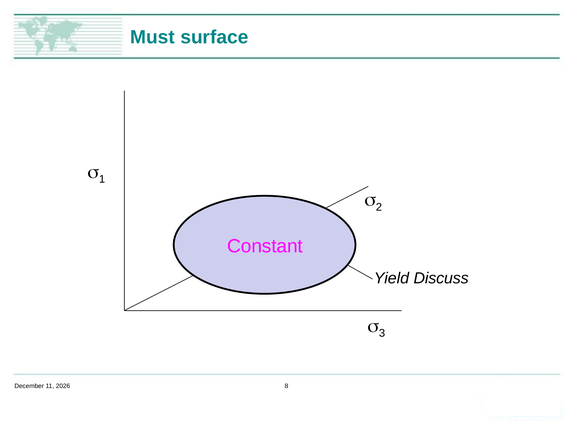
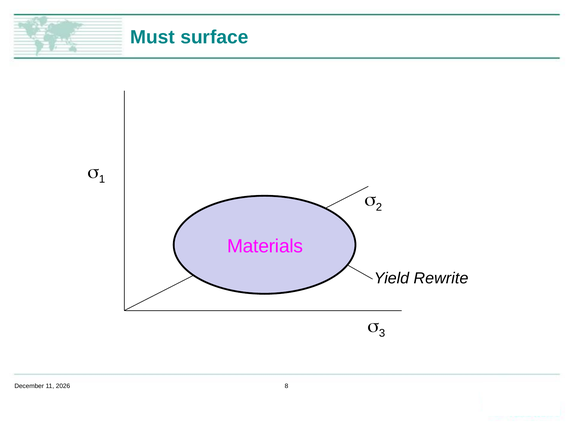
Constant: Constant -> Materials (265, 246)
Discuss: Discuss -> Rewrite (441, 278)
